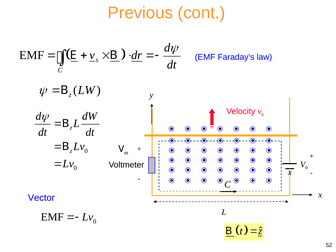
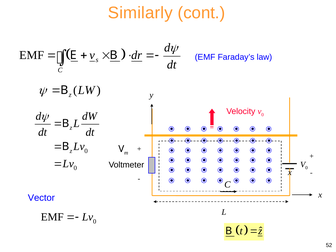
Previous: Previous -> Similarly (140, 13)
